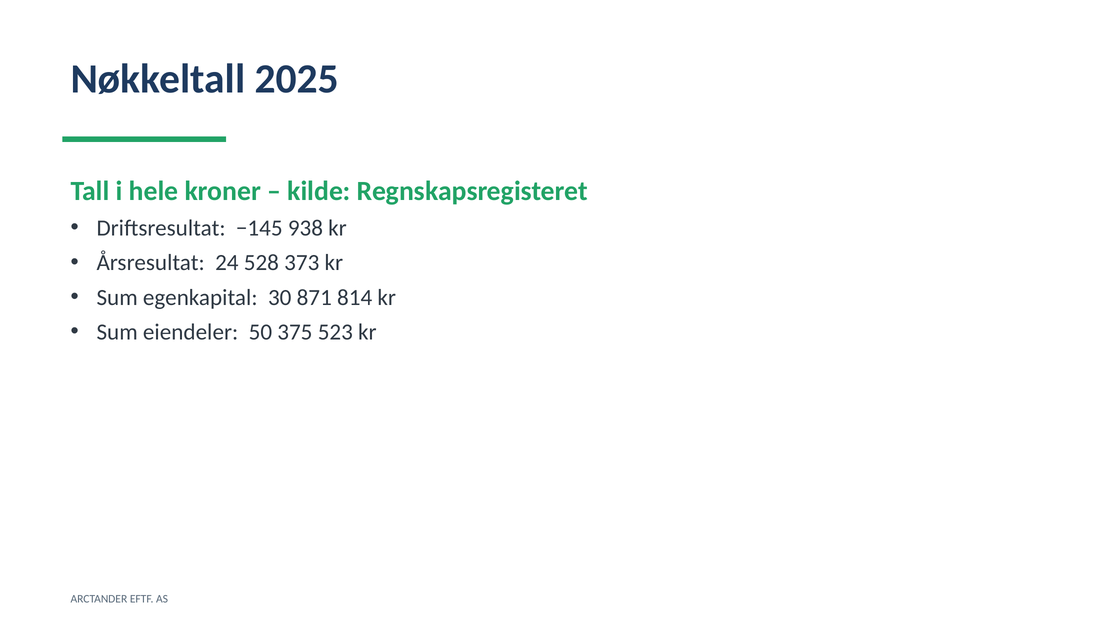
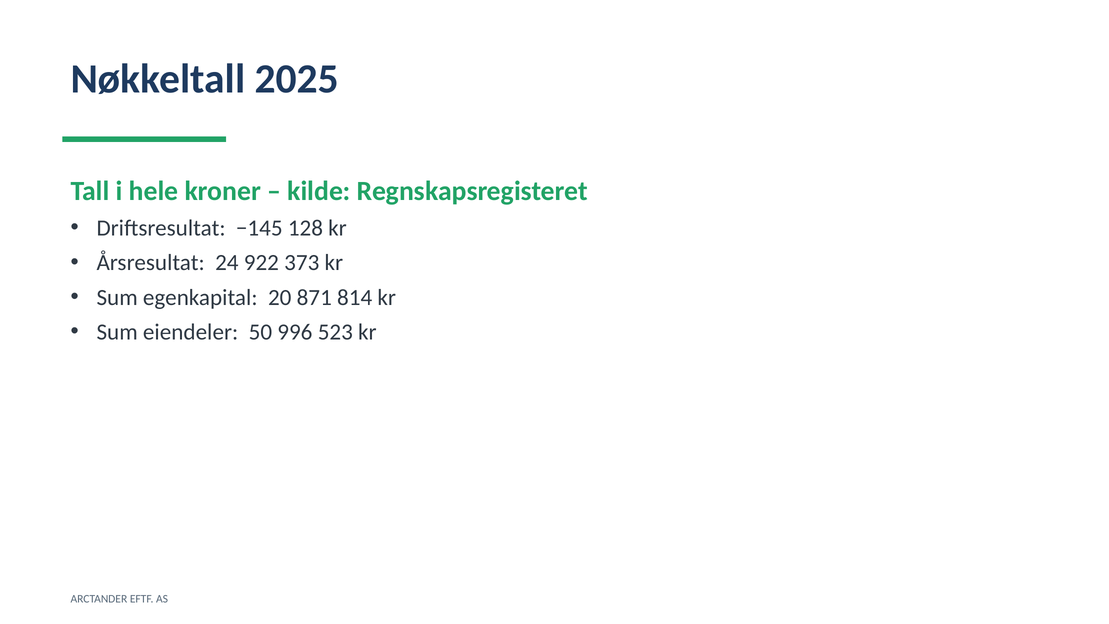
938: 938 -> 128 (305, 228)
528: 528 -> 922 (261, 263)
30: 30 -> 20 (280, 297)
375: 375 -> 996 (295, 332)
